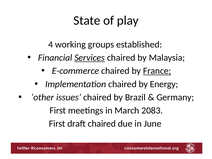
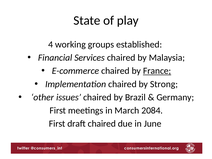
Services underline: present -> none (90, 58)
Energy: Energy -> Strong (164, 84)
2083: 2083 -> 2084 (152, 110)
